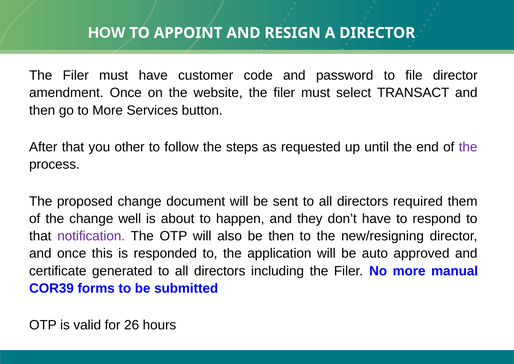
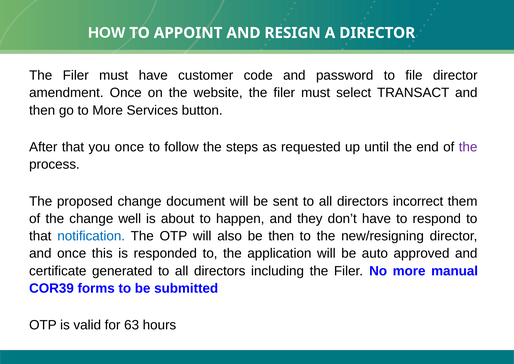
you other: other -> once (129, 147)
required: required -> incorrect (418, 201)
notification colour: purple -> blue (91, 236)
26: 26 -> 63 (132, 325)
